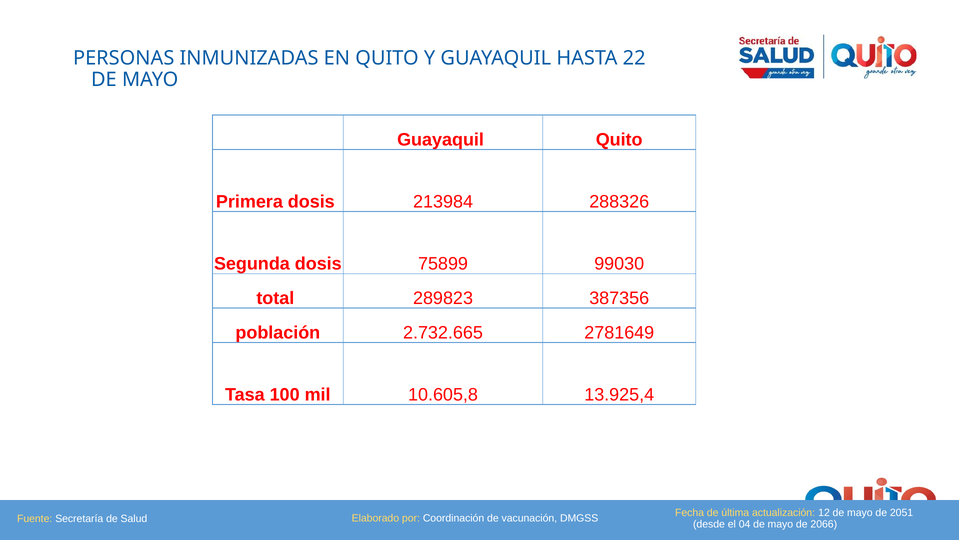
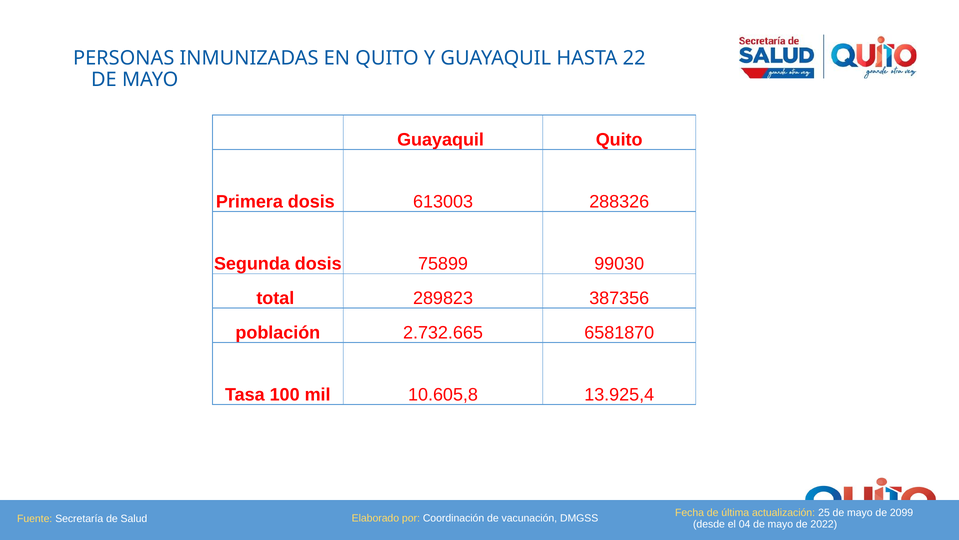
213984: 213984 -> 613003 (443, 202)
2781649: 2781649 -> 6581870 (619, 332)
12: 12 -> 25 (824, 512)
2051: 2051 -> 2099 (902, 512)
2066: 2066 -> 2022 (824, 524)
